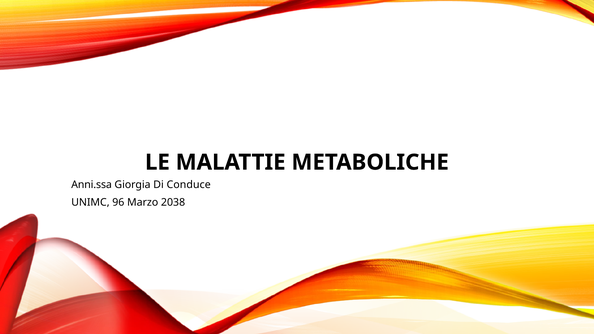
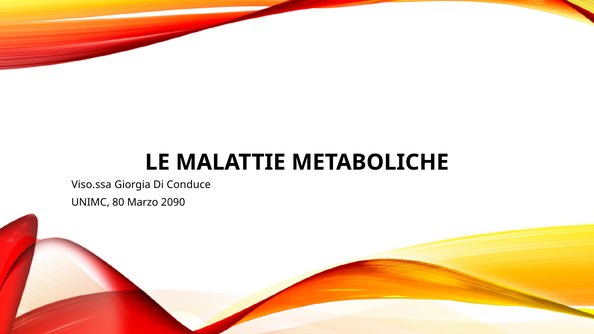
Anni.ssa: Anni.ssa -> Viso.ssa (91, 185)
96: 96 -> 80 (118, 202)
2038: 2038 -> 2090 (173, 202)
